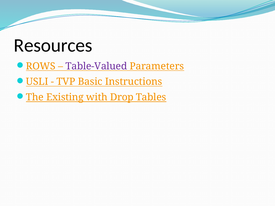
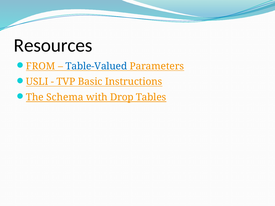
ROWS: ROWS -> FROM (41, 66)
Table-Valued colour: purple -> blue (96, 66)
Existing: Existing -> Schema (65, 97)
